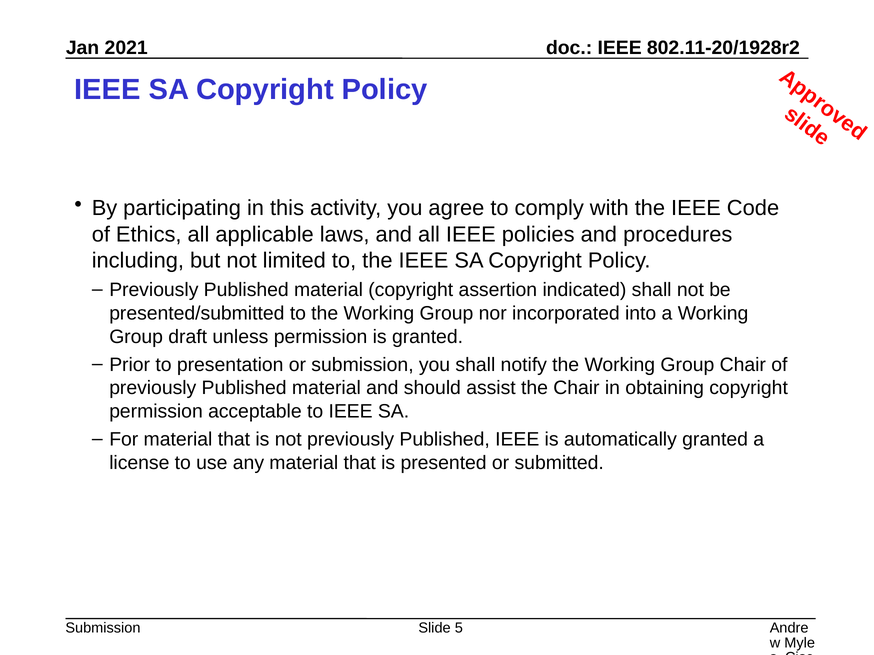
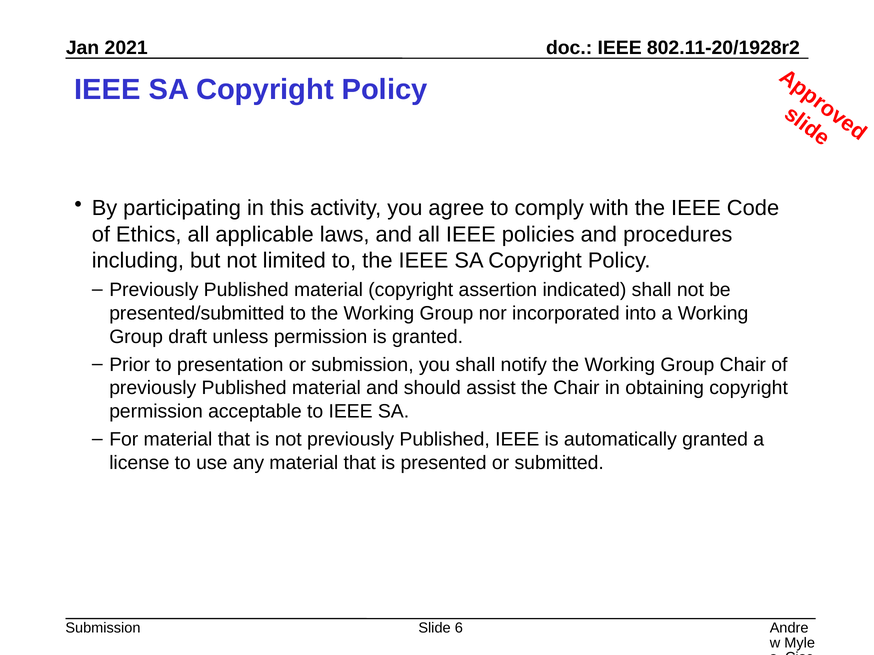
5: 5 -> 6 (459, 629)
